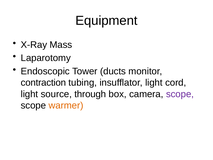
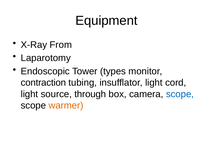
Mass: Mass -> From (61, 45)
ducts: ducts -> types (113, 71)
scope colour: purple -> blue (180, 94)
